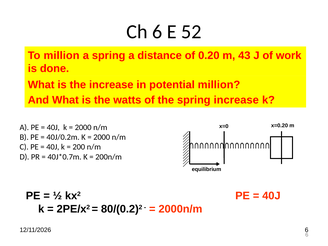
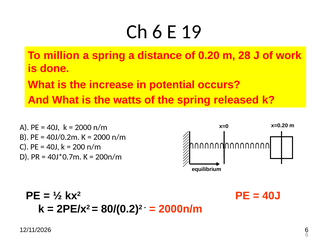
52: 52 -> 19 (191, 32)
43: 43 -> 28 (244, 55)
potential million: million -> occurs (219, 85)
spring increase: increase -> released (236, 100)
